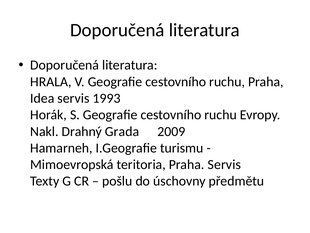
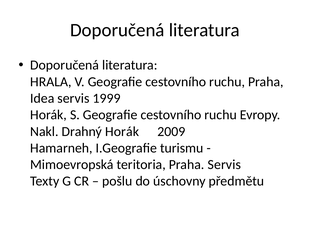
1993: 1993 -> 1999 (107, 98)
Drahný Grada: Grada -> Horák (122, 131)
